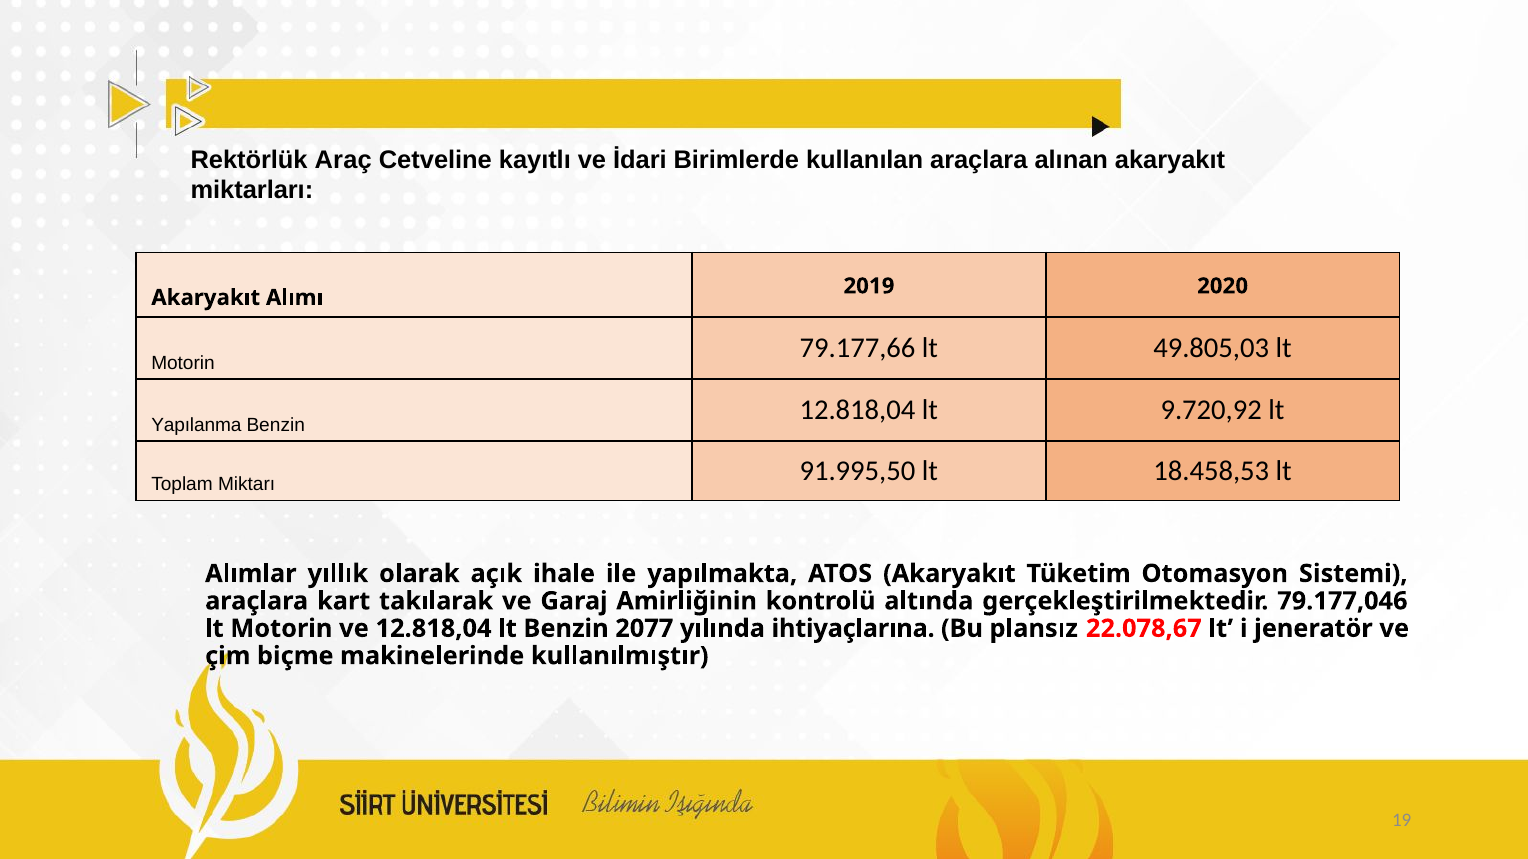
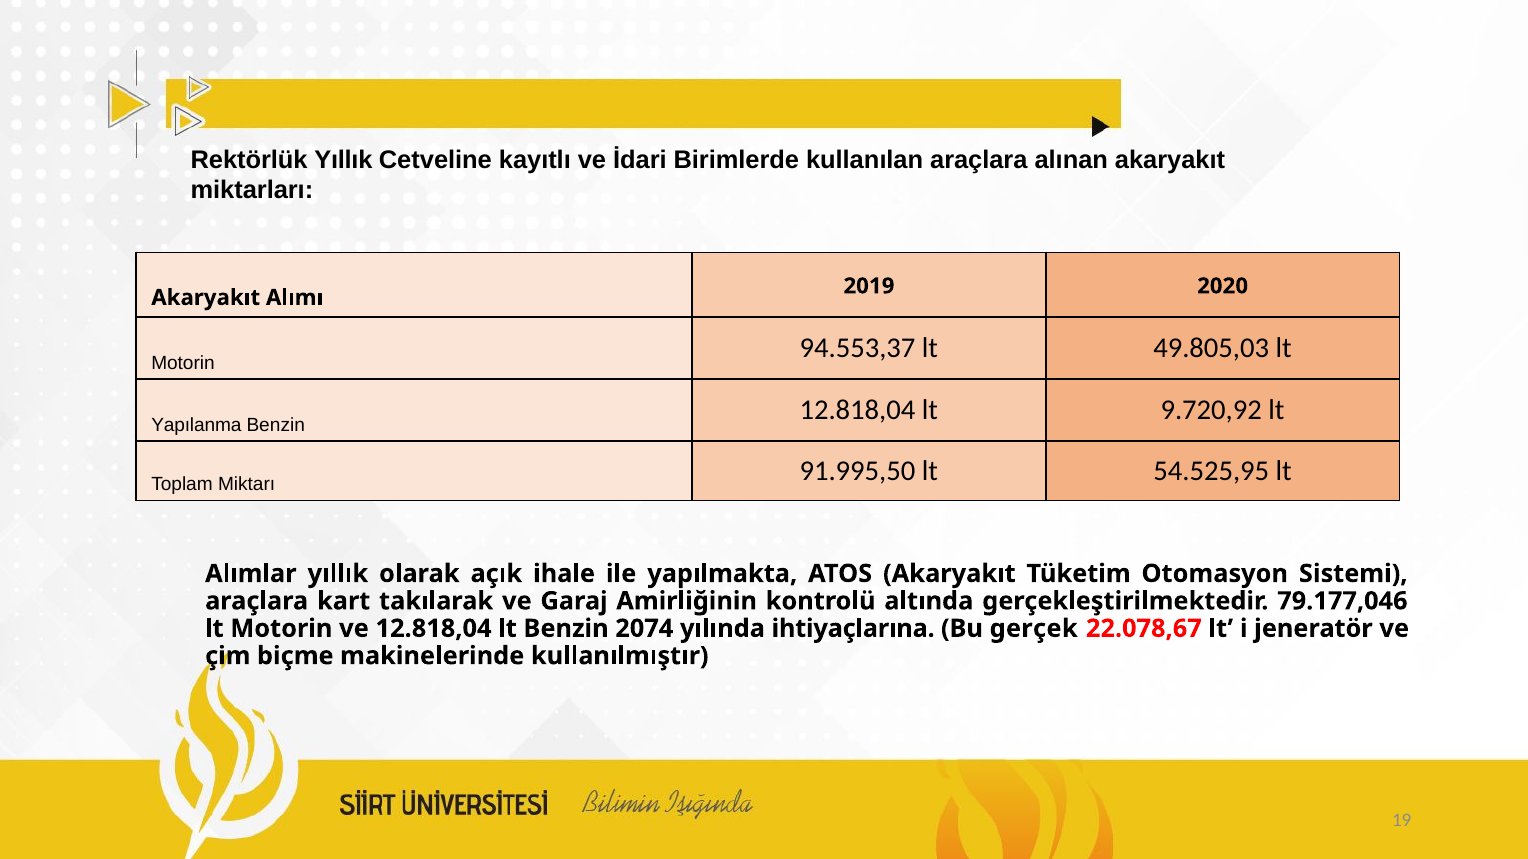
Rektörlük Araç: Araç -> Yıllık (343, 160)
79.177,66: 79.177,66 -> 94.553,37 (858, 349)
18.458,53: 18.458,53 -> 54.525,95 (1211, 471)
2077: 2077 -> 2074 (644, 629)
plansız: plansız -> gerçek (1034, 629)
